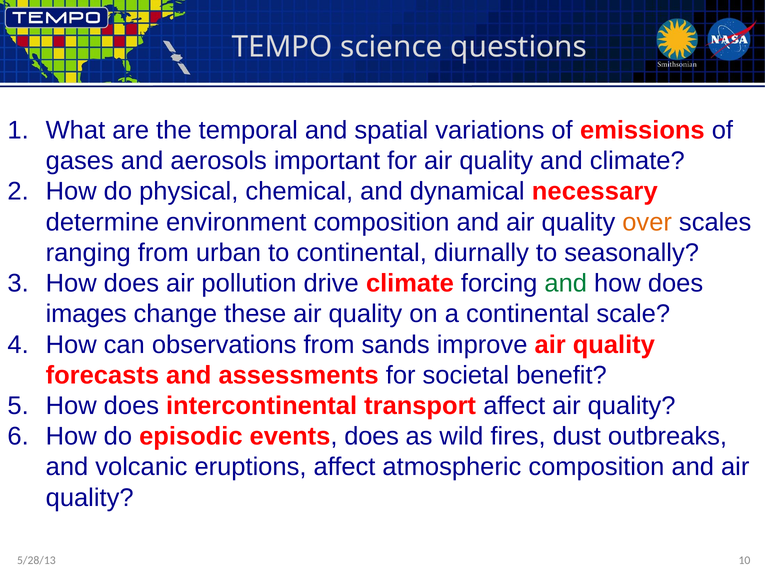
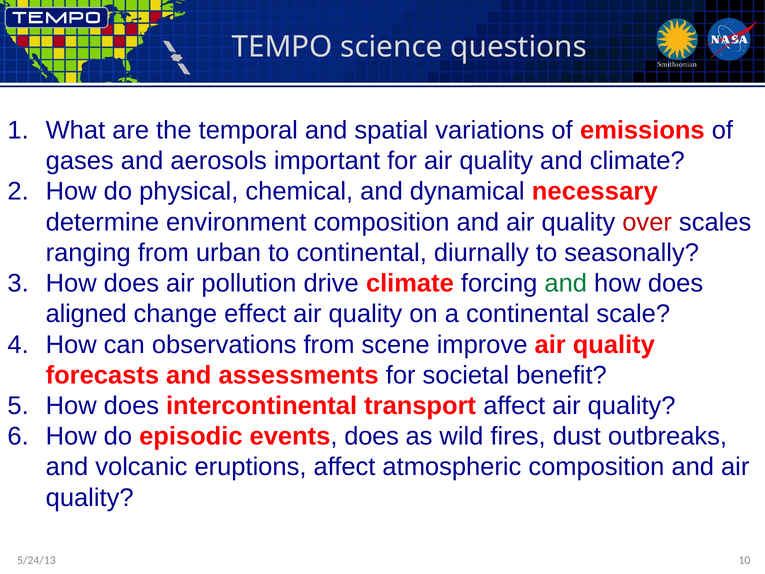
over colour: orange -> red (647, 222)
images: images -> aligned (86, 314)
these: these -> effect (255, 314)
sands: sands -> scene (396, 344)
5/28/13: 5/28/13 -> 5/24/13 (36, 560)
